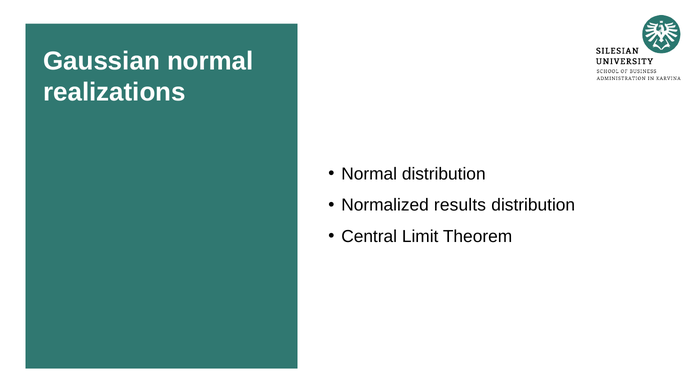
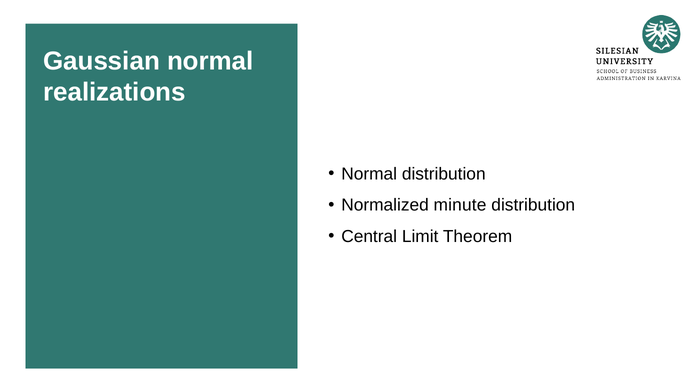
results: results -> minute (460, 205)
